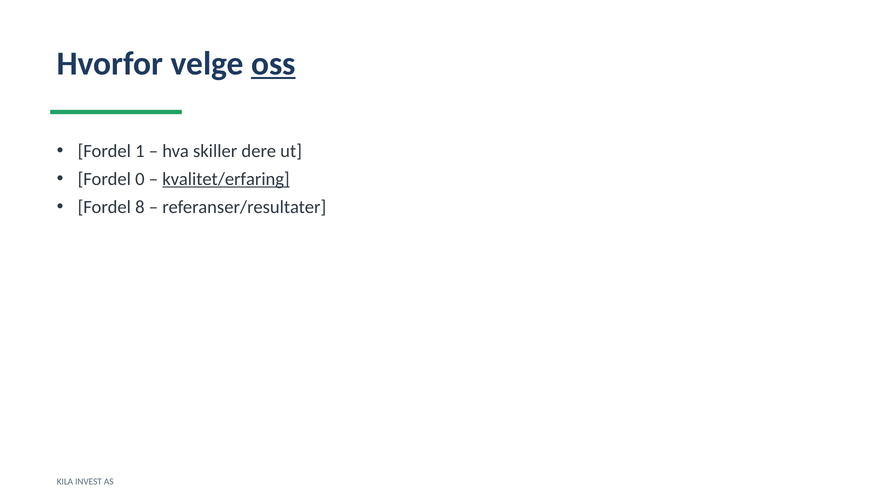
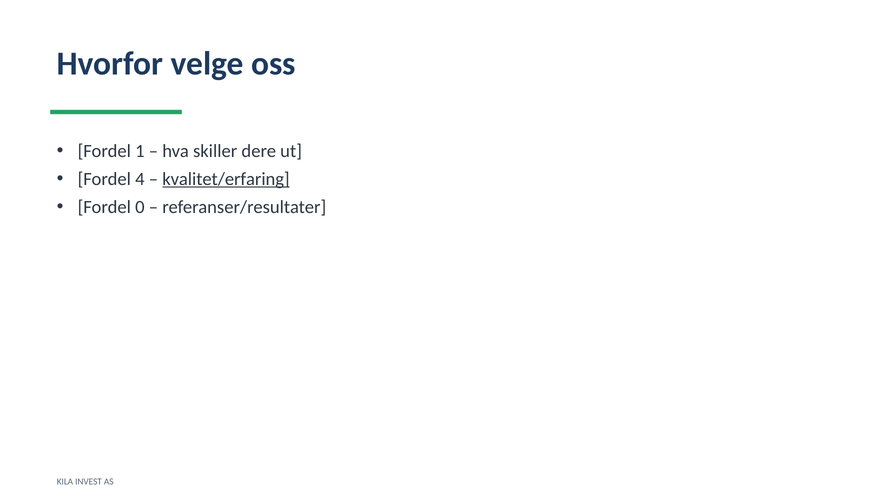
oss underline: present -> none (273, 64)
0: 0 -> 4 (140, 179)
8: 8 -> 0 (140, 207)
